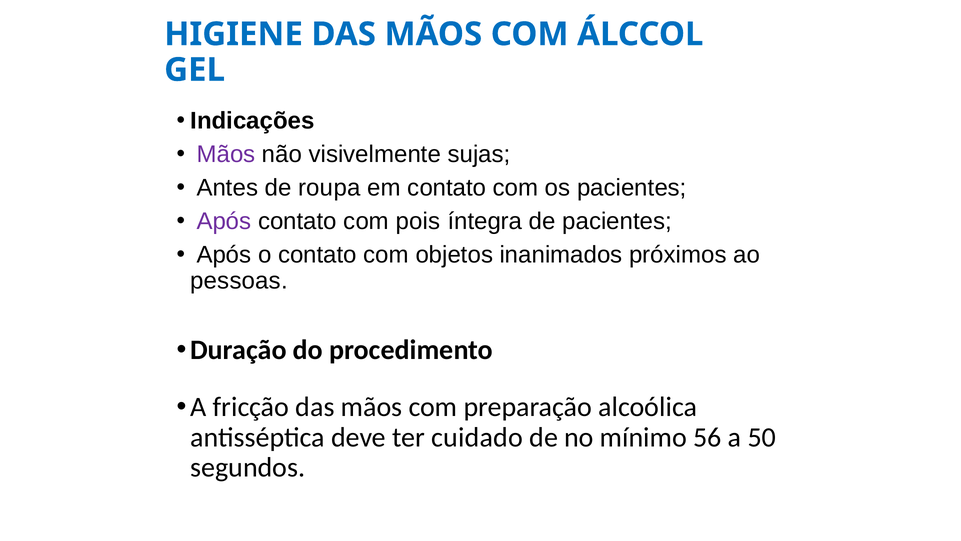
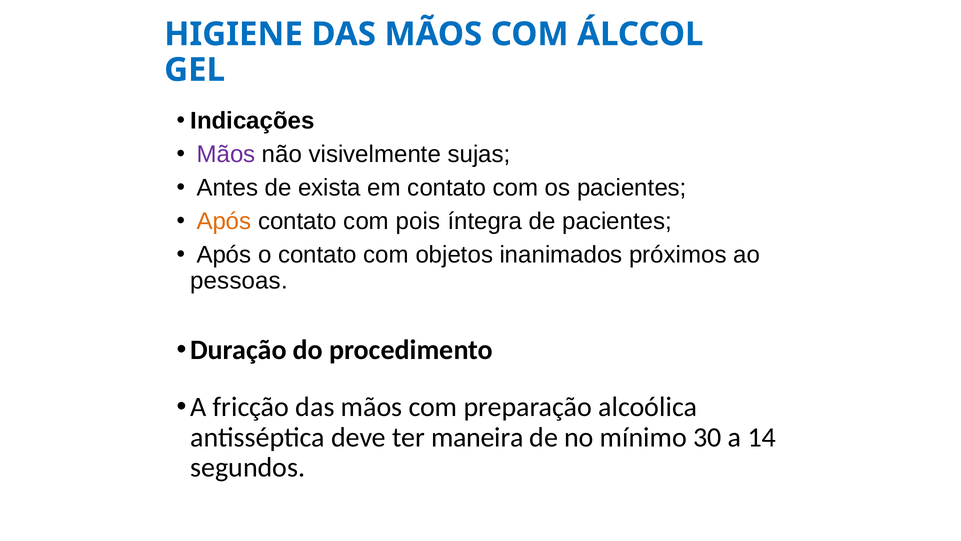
roupa: roupa -> exista (329, 188)
Após colour: purple -> orange (224, 221)
cuidado: cuidado -> maneira (477, 437)
56: 56 -> 30 (707, 437)
50: 50 -> 14 (762, 437)
